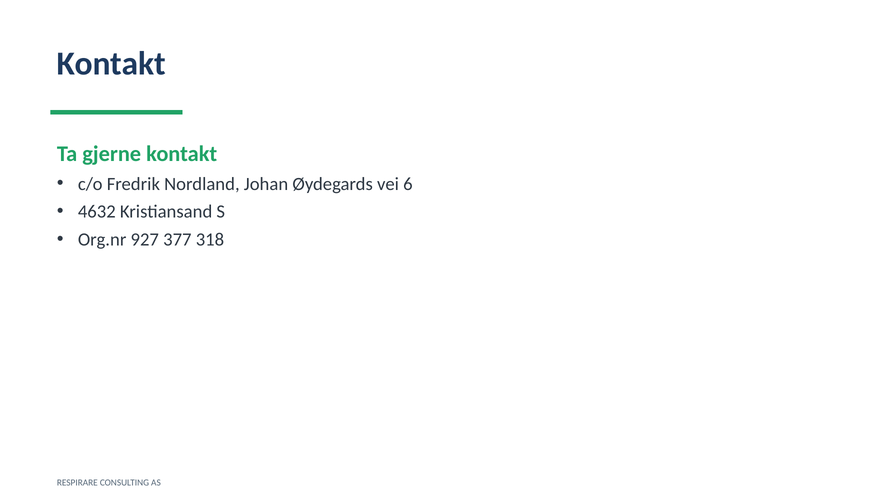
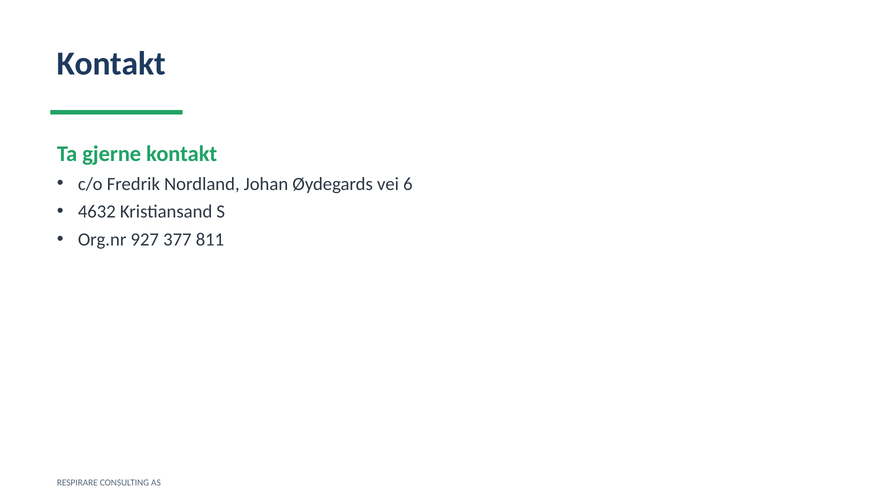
318: 318 -> 811 (210, 240)
